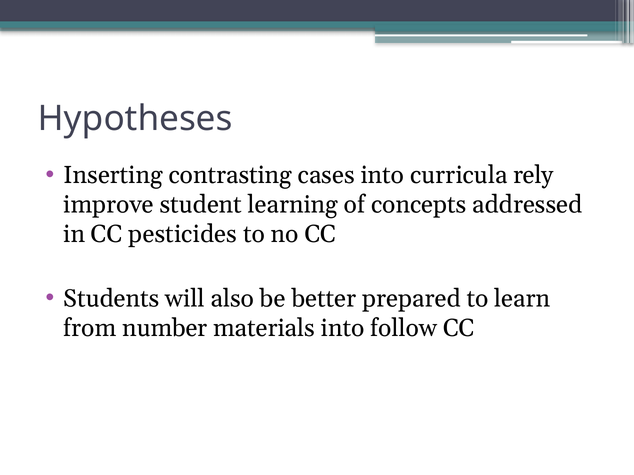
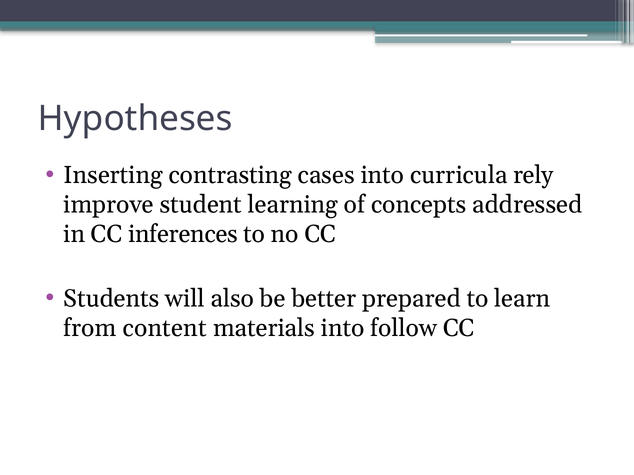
pesticides: pesticides -> inferences (183, 235)
number: number -> content (165, 328)
